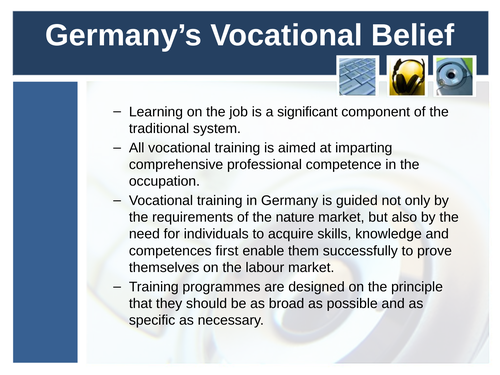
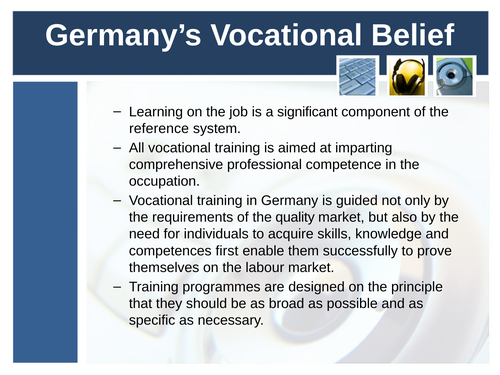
traditional: traditional -> reference (159, 128)
nature: nature -> quality (295, 217)
